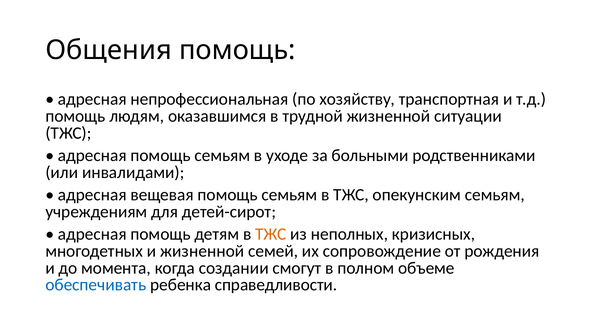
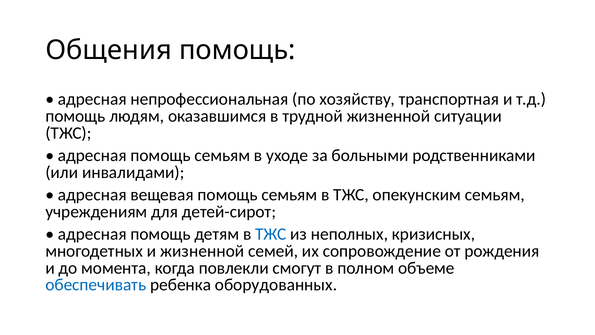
ТЖС colour: orange -> blue (271, 234)
создании: создании -> повлекли (234, 268)
справедливости: справедливости -> оборудованных (276, 285)
